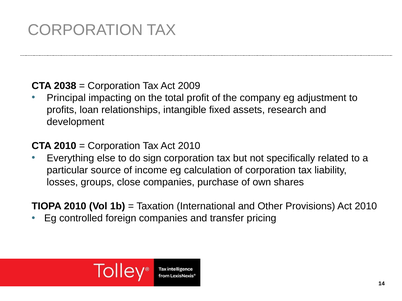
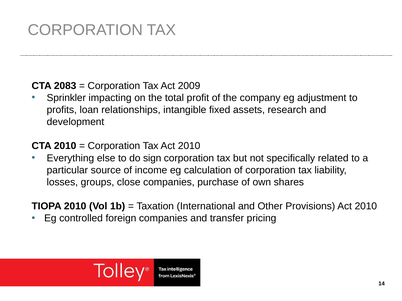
2038: 2038 -> 2083 (65, 86)
Principal: Principal -> Sprinkler (66, 98)
